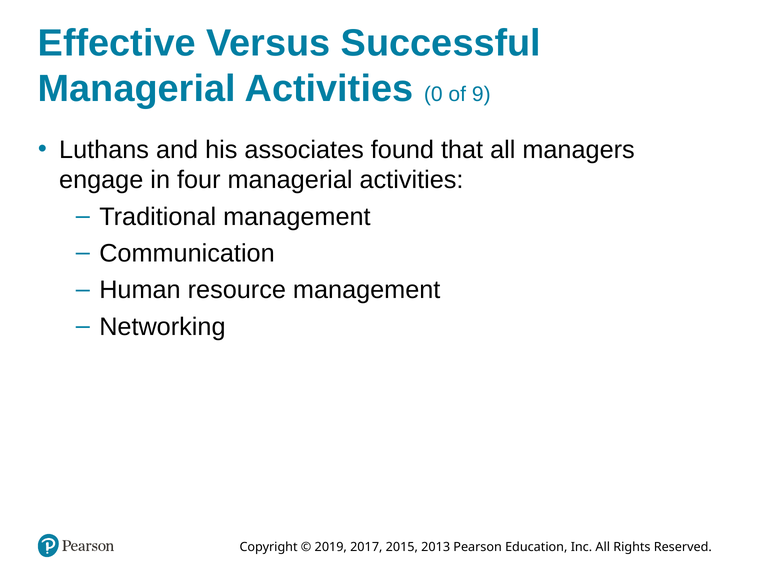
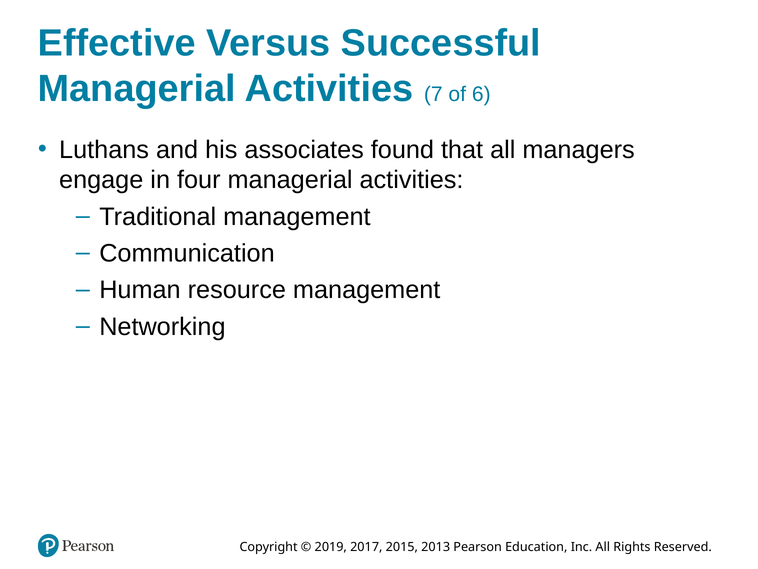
0: 0 -> 7 (433, 94)
9: 9 -> 6 (481, 94)
